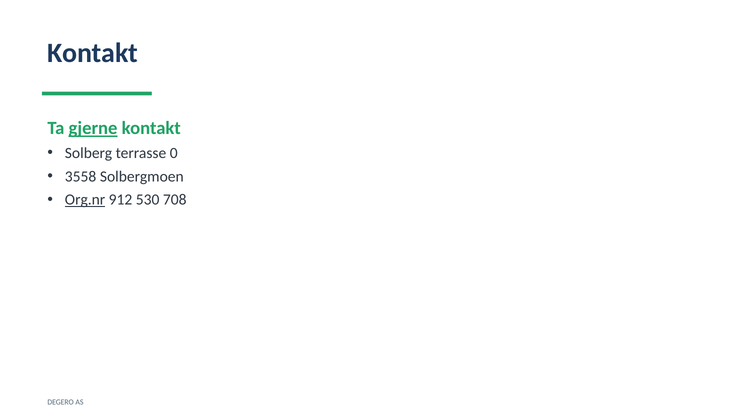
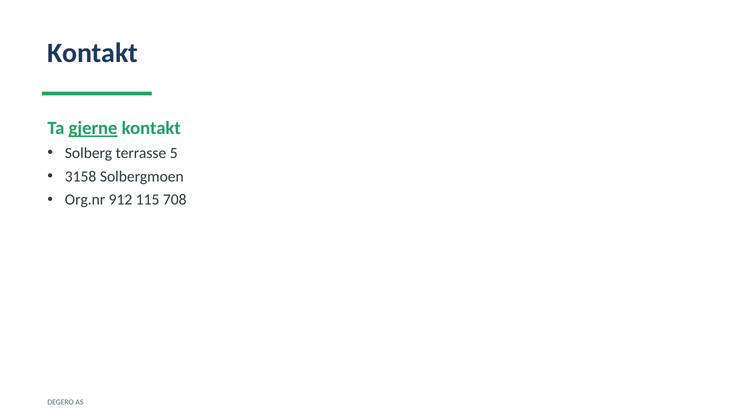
0: 0 -> 5 (174, 153)
3558: 3558 -> 3158 (81, 176)
Org.nr underline: present -> none (85, 200)
530: 530 -> 115 (148, 200)
